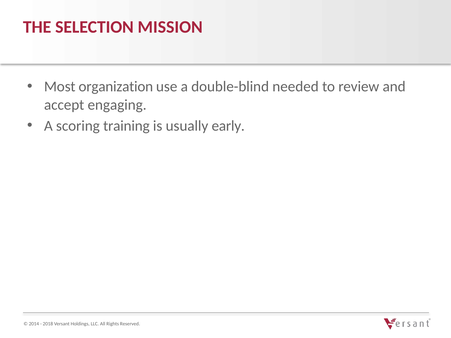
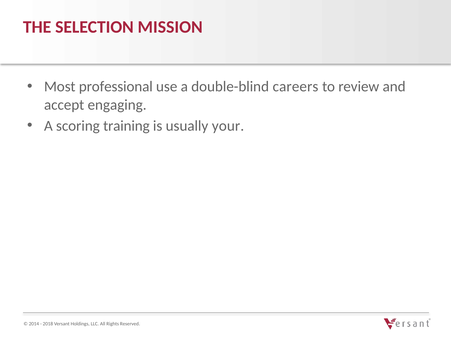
organization: organization -> professional (116, 87)
needed: needed -> careers (295, 87)
early: early -> your (228, 126)
